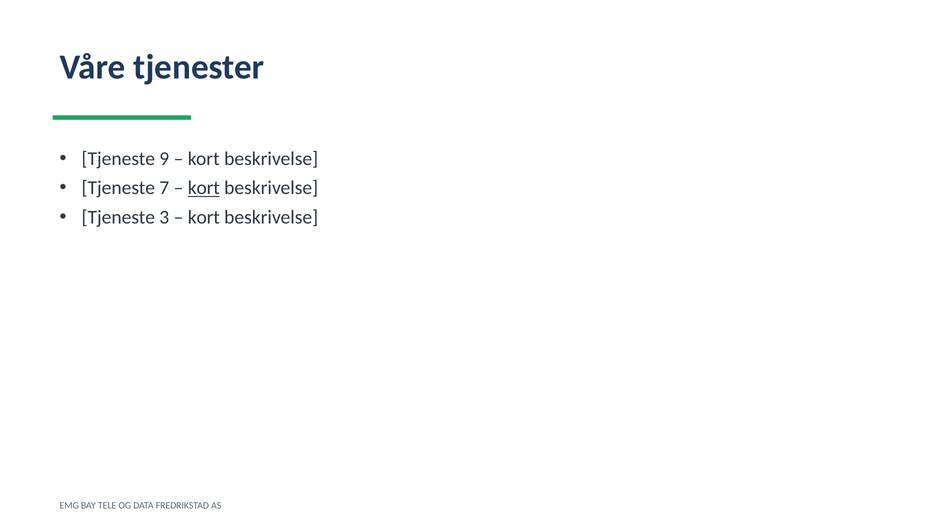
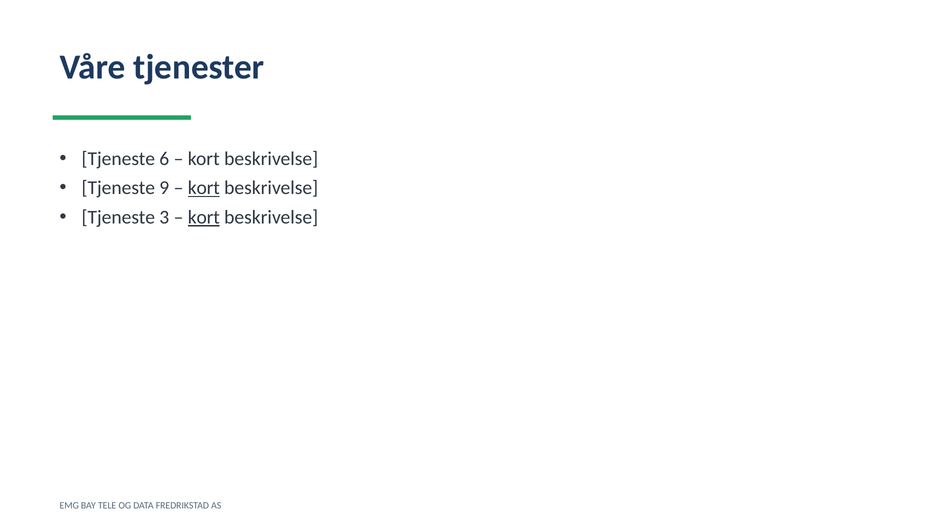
9: 9 -> 6 (164, 159)
7: 7 -> 9 (164, 188)
kort underline: none -> present (204, 217)
